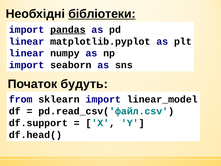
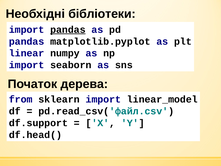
бібліотеки underline: present -> none (102, 14)
linear: linear -> pandas (27, 41)
будуть: будуть -> дерева (84, 84)
